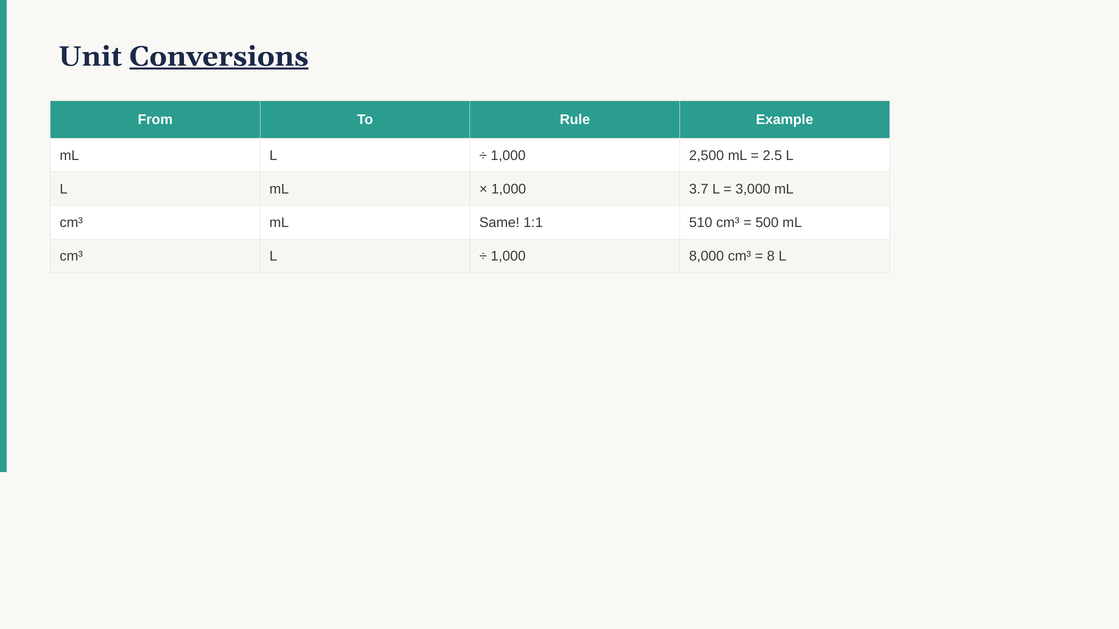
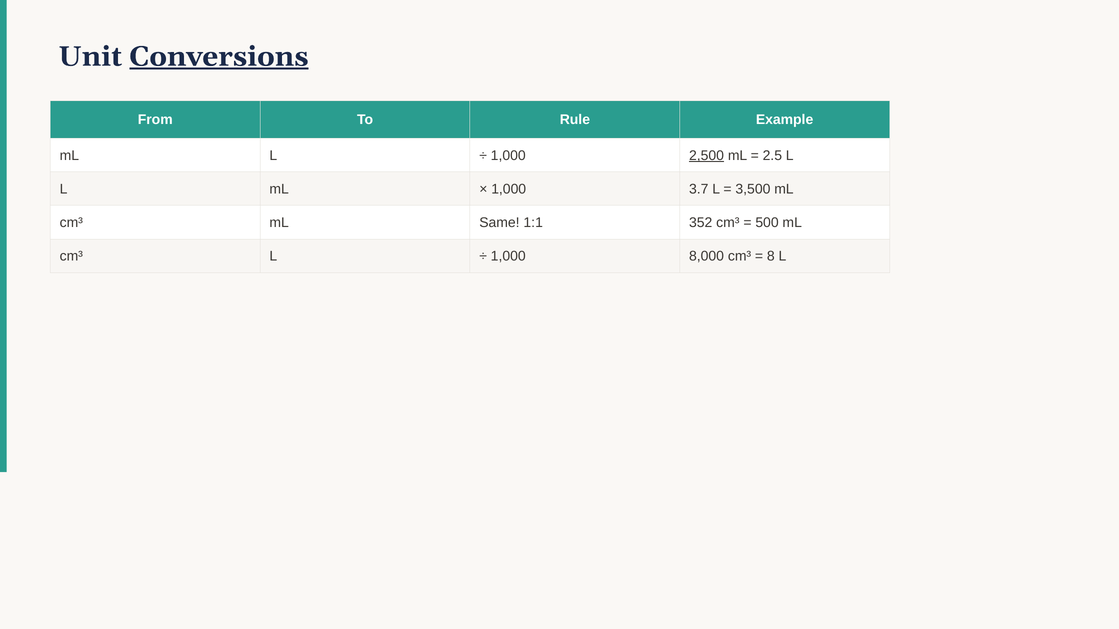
2,500 underline: none -> present (707, 156)
3,000: 3,000 -> 3,500 (753, 189)
510: 510 -> 352 (701, 223)
